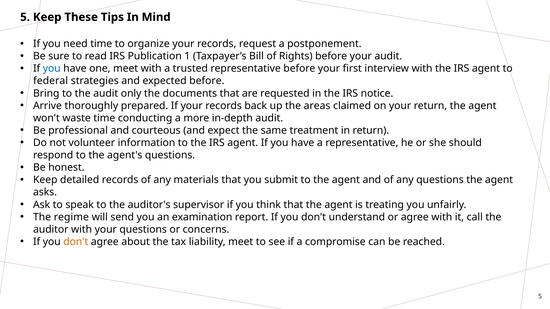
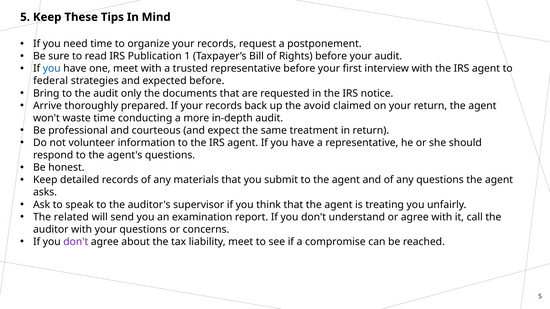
areas: areas -> avoid (317, 106)
regime: regime -> related (71, 217)
don't colour: orange -> purple (76, 242)
